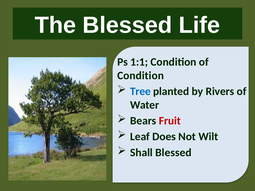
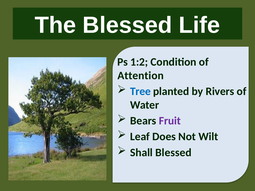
1:1: 1:1 -> 1:2 (139, 62)
Condition: Condition -> Attention (141, 76)
Fruit colour: red -> purple (170, 121)
